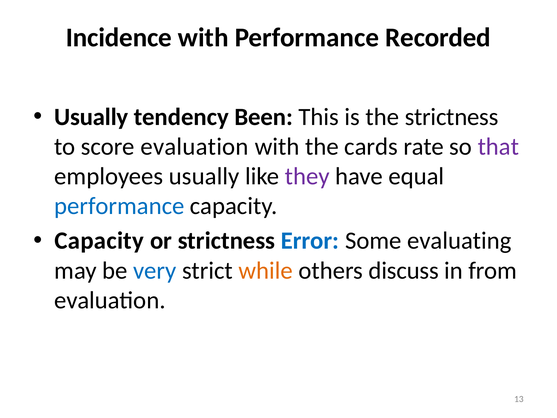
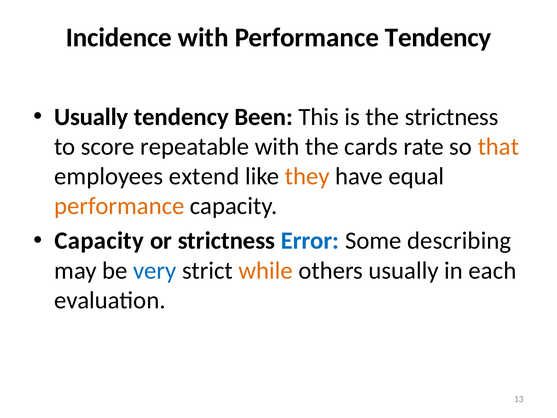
Performance Recorded: Recorded -> Tendency (438, 38)
score evaluation: evaluation -> repeatable (195, 147)
that colour: purple -> orange (498, 147)
employees usually: usually -> extend (204, 176)
they colour: purple -> orange (307, 176)
performance colour: blue -> orange (119, 206)
evaluating: evaluating -> describing (459, 241)
others discuss: discuss -> usually (404, 270)
from: from -> each (492, 270)
